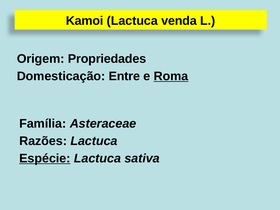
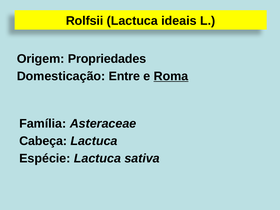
Kamoi: Kamoi -> Rolfsii (85, 21)
venda: venda -> ideais (179, 21)
Razões: Razões -> Cabeça (43, 141)
Espécie underline: present -> none (45, 158)
